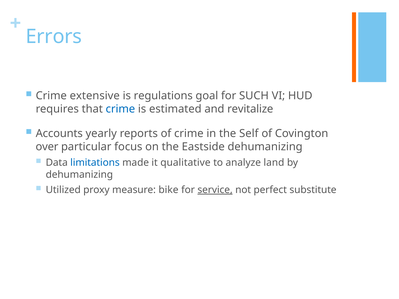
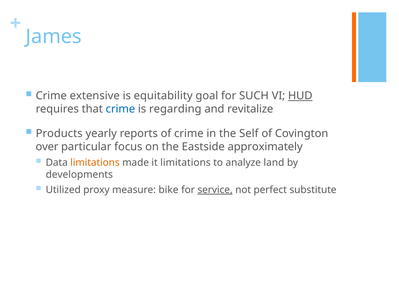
Errors: Errors -> James (54, 36)
regulations: regulations -> equitability (163, 96)
HUD underline: none -> present (300, 96)
estimated: estimated -> regarding (175, 109)
Accounts: Accounts -> Products (59, 134)
Eastside dehumanizing: dehumanizing -> approximately (265, 147)
limitations colour: blue -> orange (95, 163)
it qualitative: qualitative -> limitations (185, 163)
dehumanizing: dehumanizing -> developments (79, 175)
